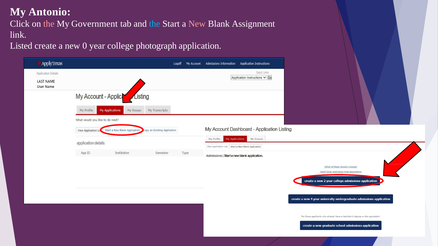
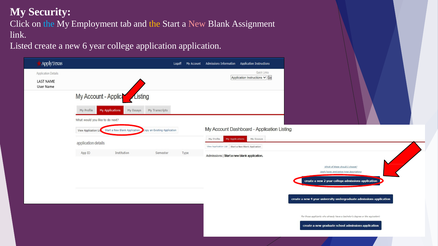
Antonio: Antonio -> Security (50, 12)
the colour: pink -> light blue (49, 24)
Government: Government -> Employment (95, 24)
the colour: light blue -> yellow (155, 24)
0: 0 -> 6 (85, 46)
college photograph: photograph -> application (156, 46)
